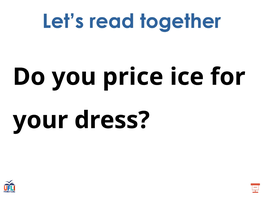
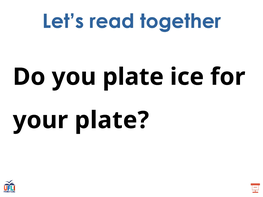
you price: price -> plate (133, 77)
your dress: dress -> plate (112, 120)
